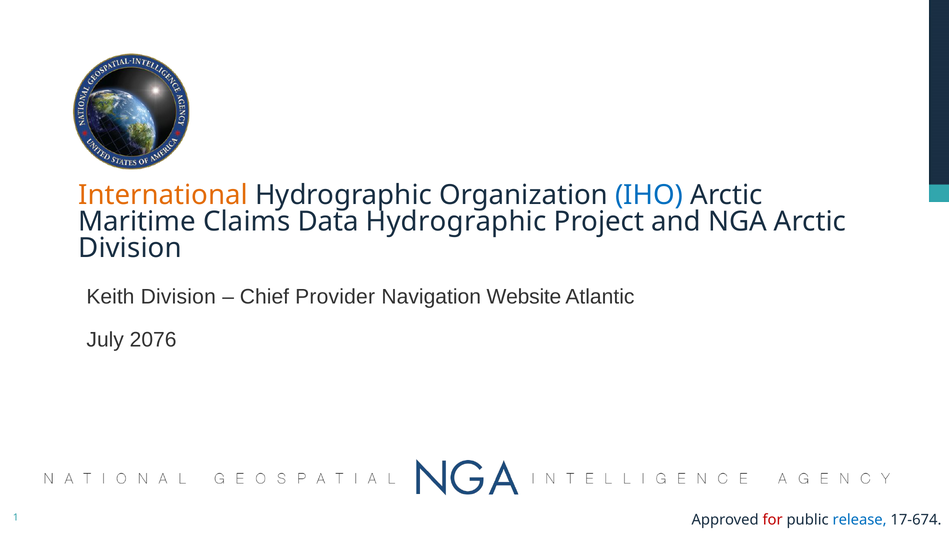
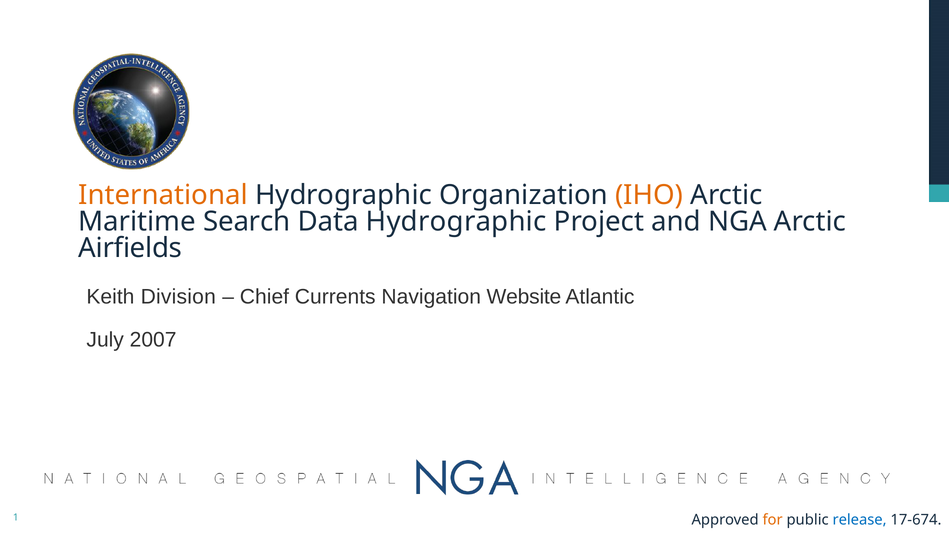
IHO colour: blue -> orange (649, 195)
Claims: Claims -> Search (247, 221)
Division: Division -> Airfields (130, 248)
Provider: Provider -> Currents (335, 297)
2076: 2076 -> 2007 (153, 340)
for colour: red -> orange (773, 520)
